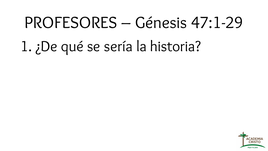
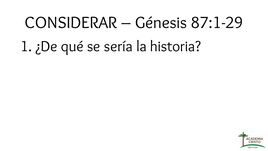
PROFESORES: PROFESORES -> CONSIDERAR (71, 22)
47:1-29: 47:1-29 -> 87:1-29 (217, 22)
